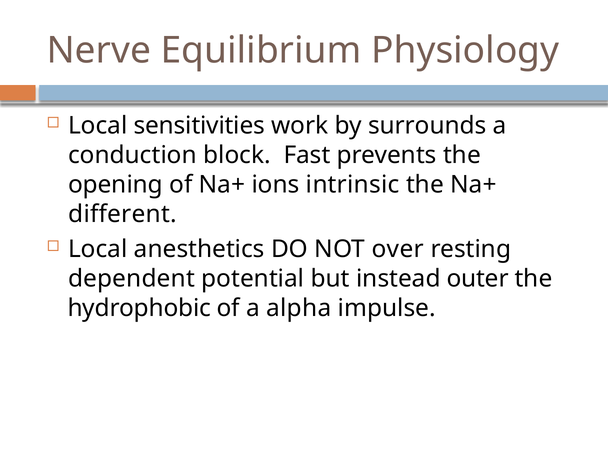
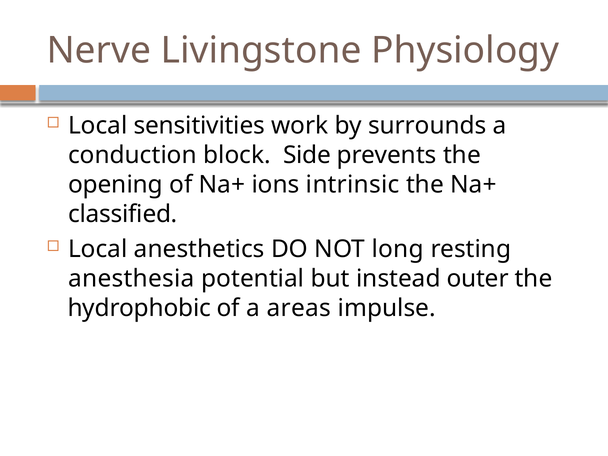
Equilibrium: Equilibrium -> Livingstone (261, 51)
Fast: Fast -> Side (307, 155)
different: different -> classified (123, 214)
over: over -> long (398, 249)
dependent: dependent -> anesthesia (131, 279)
alpha: alpha -> areas (299, 308)
